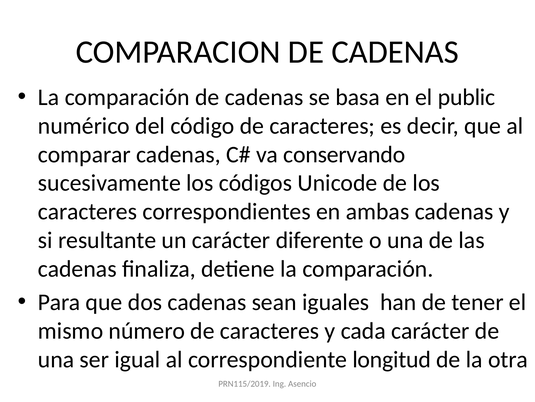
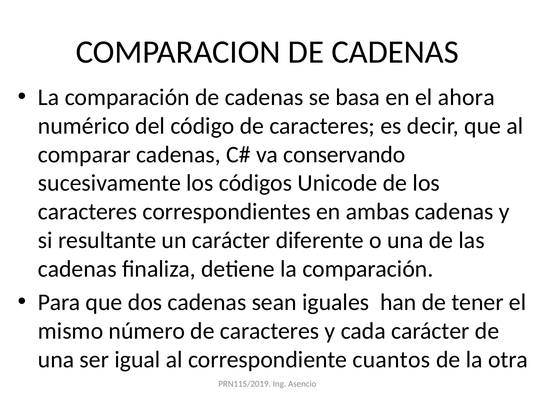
public: public -> ahora (466, 97)
longitud: longitud -> cuantos (391, 359)
